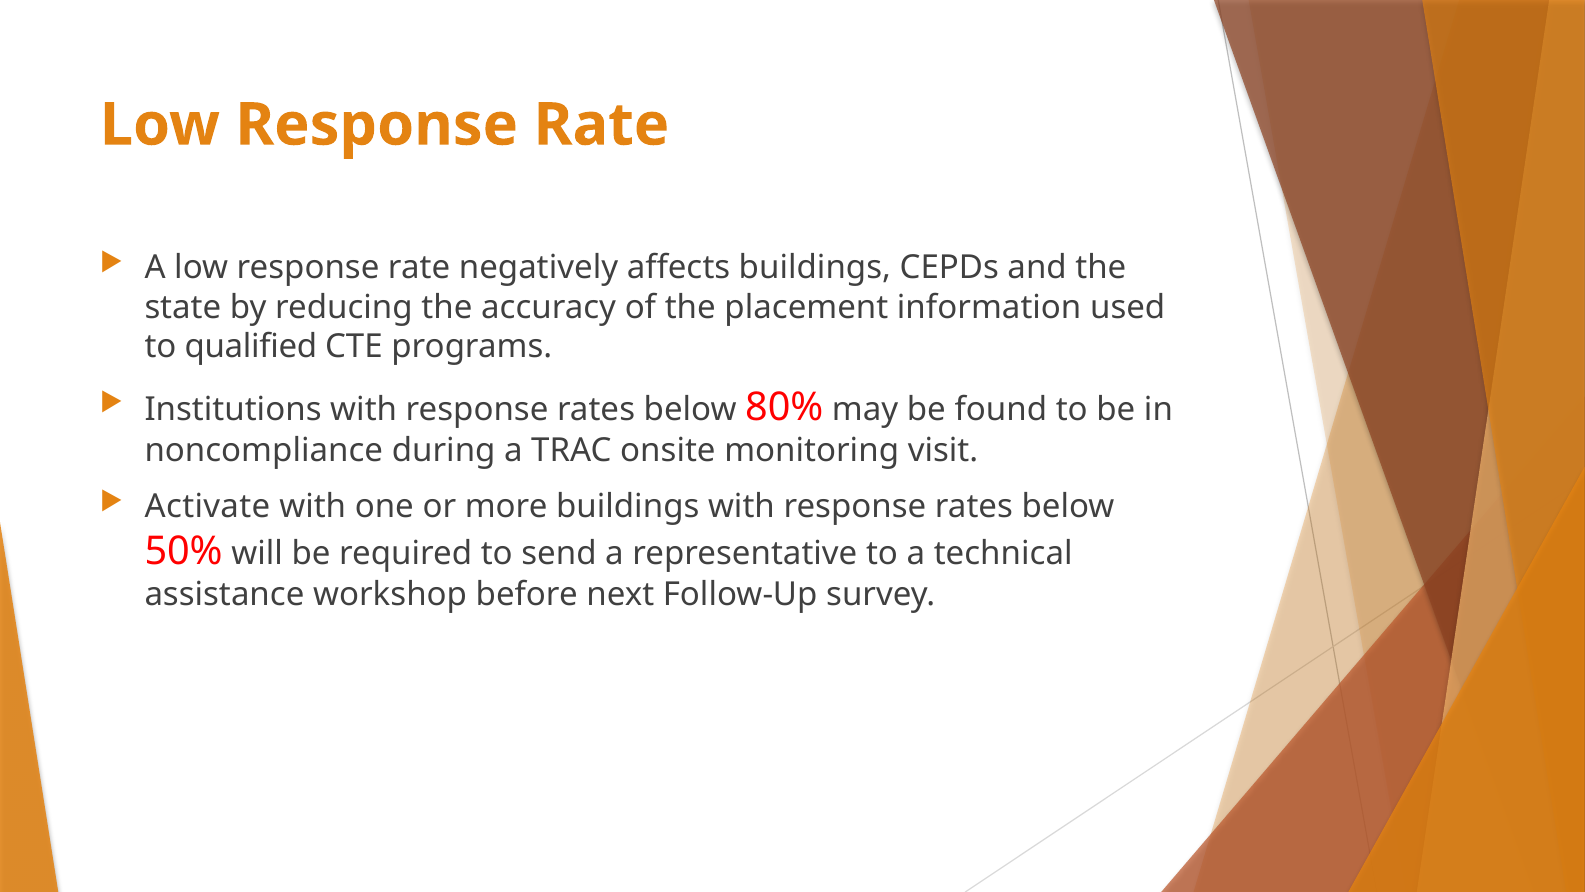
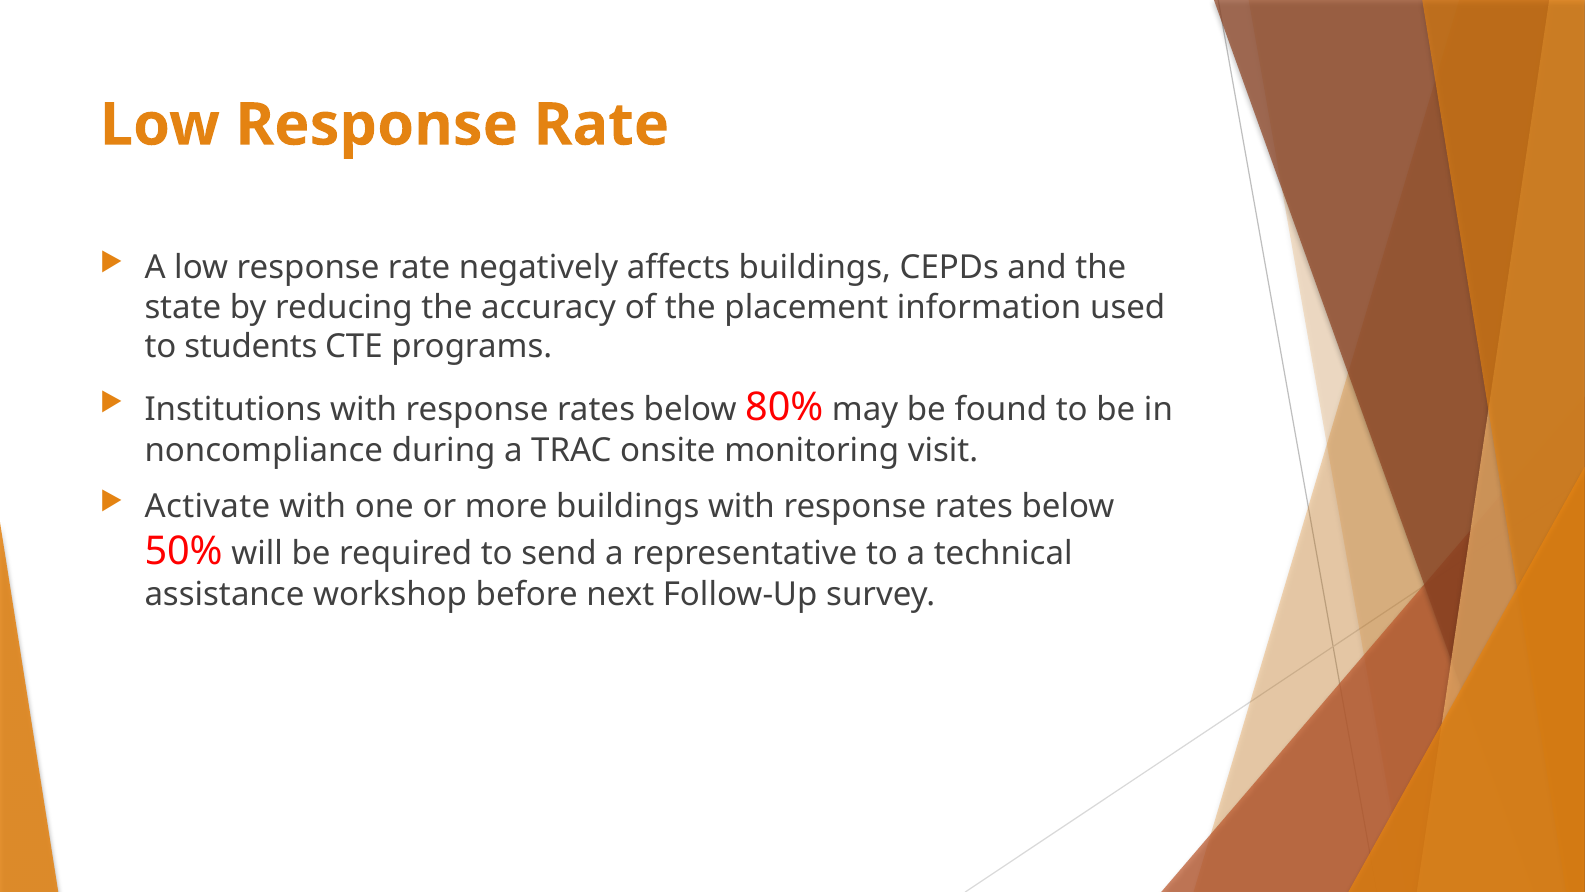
qualified: qualified -> students (251, 347)
